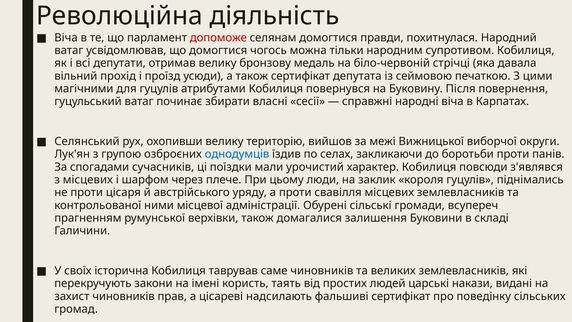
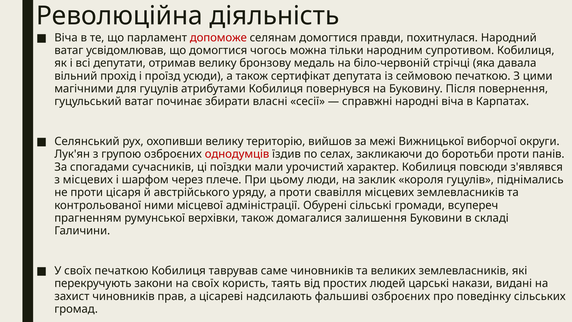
однодумців colour: blue -> red (237, 154)
своїх історична: історична -> печаткою (121, 271)
на імені: імені -> своїх (205, 283)
фальшиві сертифікат: сертифікат -> озброєних (401, 296)
